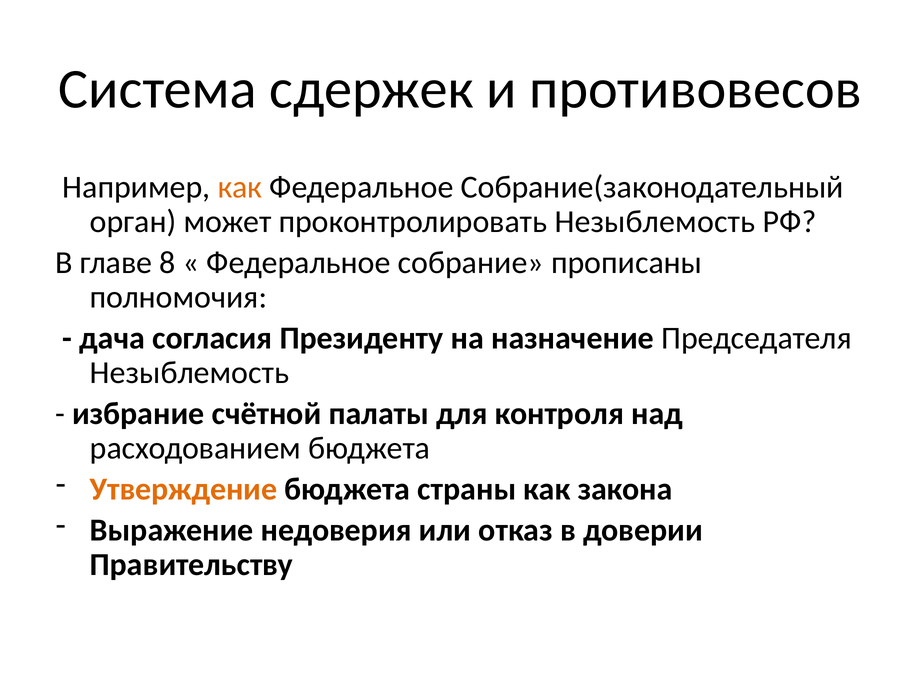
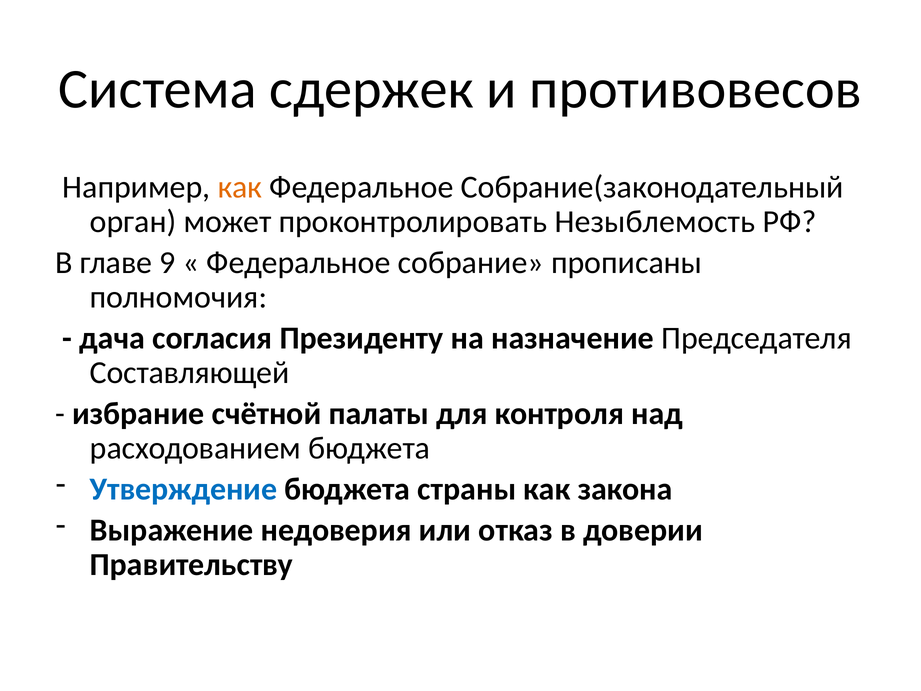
8: 8 -> 9 (168, 263)
Незыблемость: Незыблемость -> Составляющей (190, 373)
Утверждение colour: orange -> blue (183, 489)
